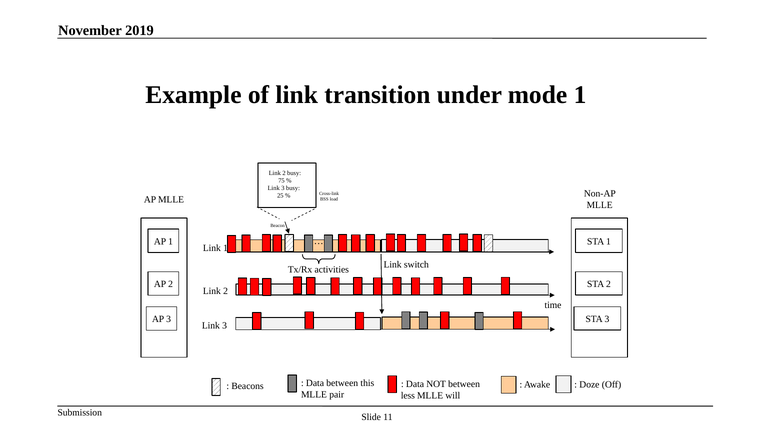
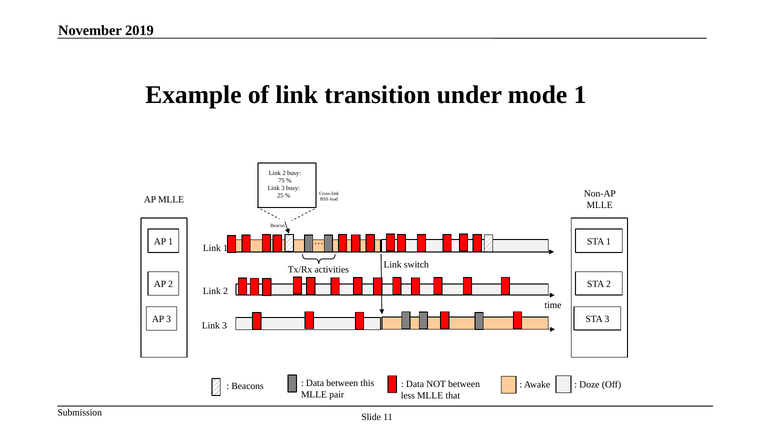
will: will -> that (453, 395)
